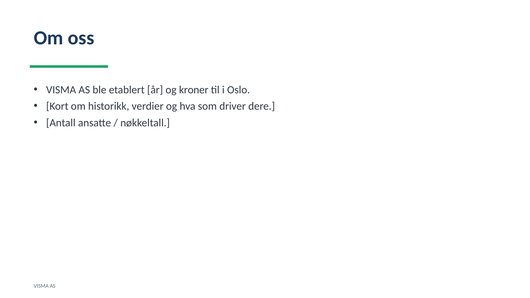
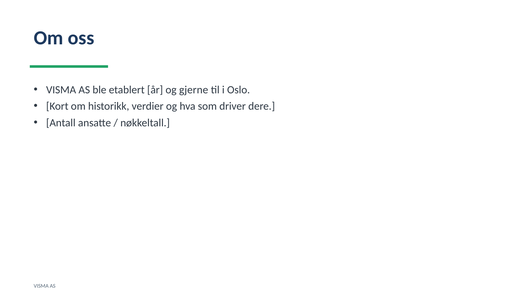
kroner: kroner -> gjerne (194, 90)
